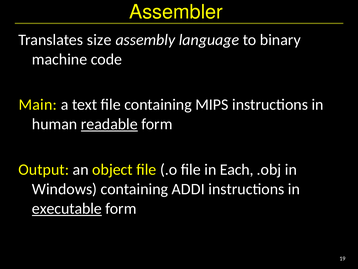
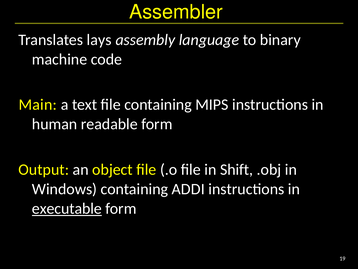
size: size -> lays (99, 40)
readable underline: present -> none (109, 124)
Each: Each -> Shift (237, 169)
